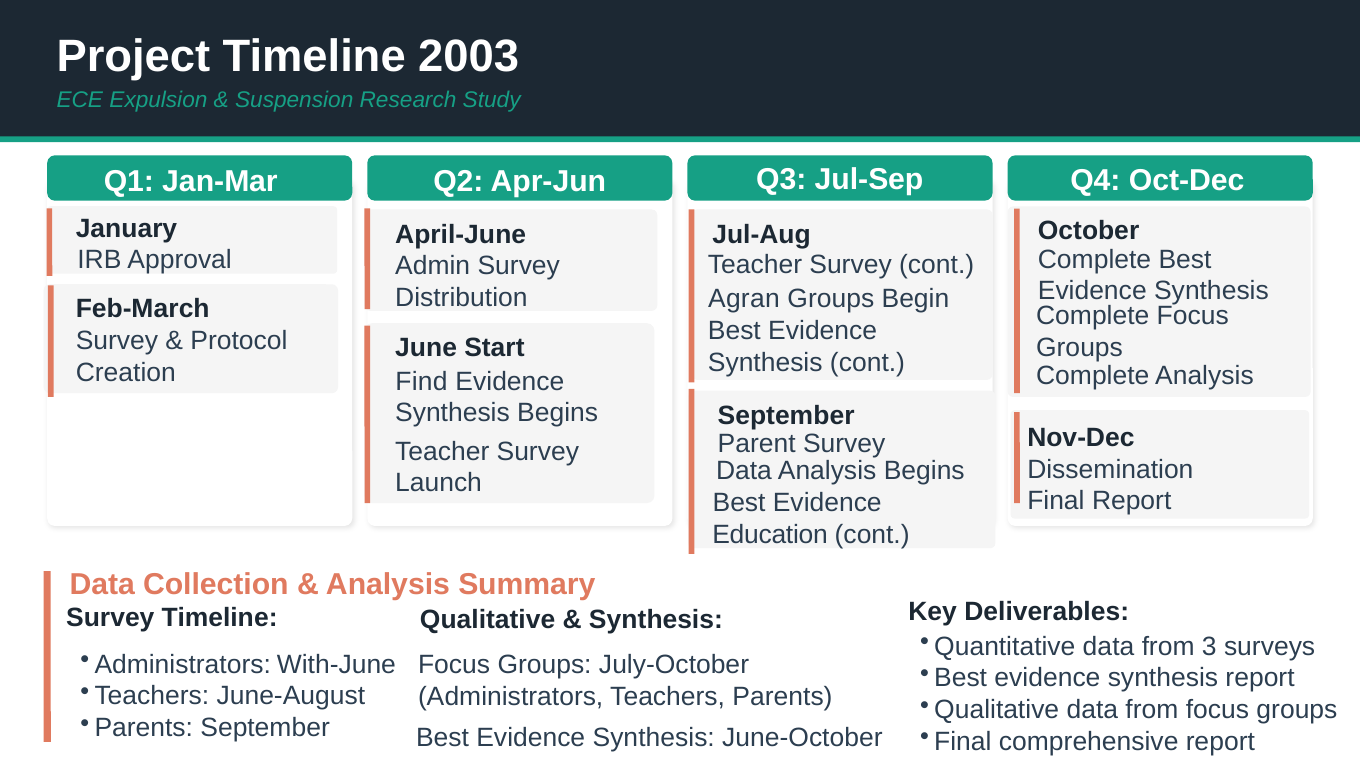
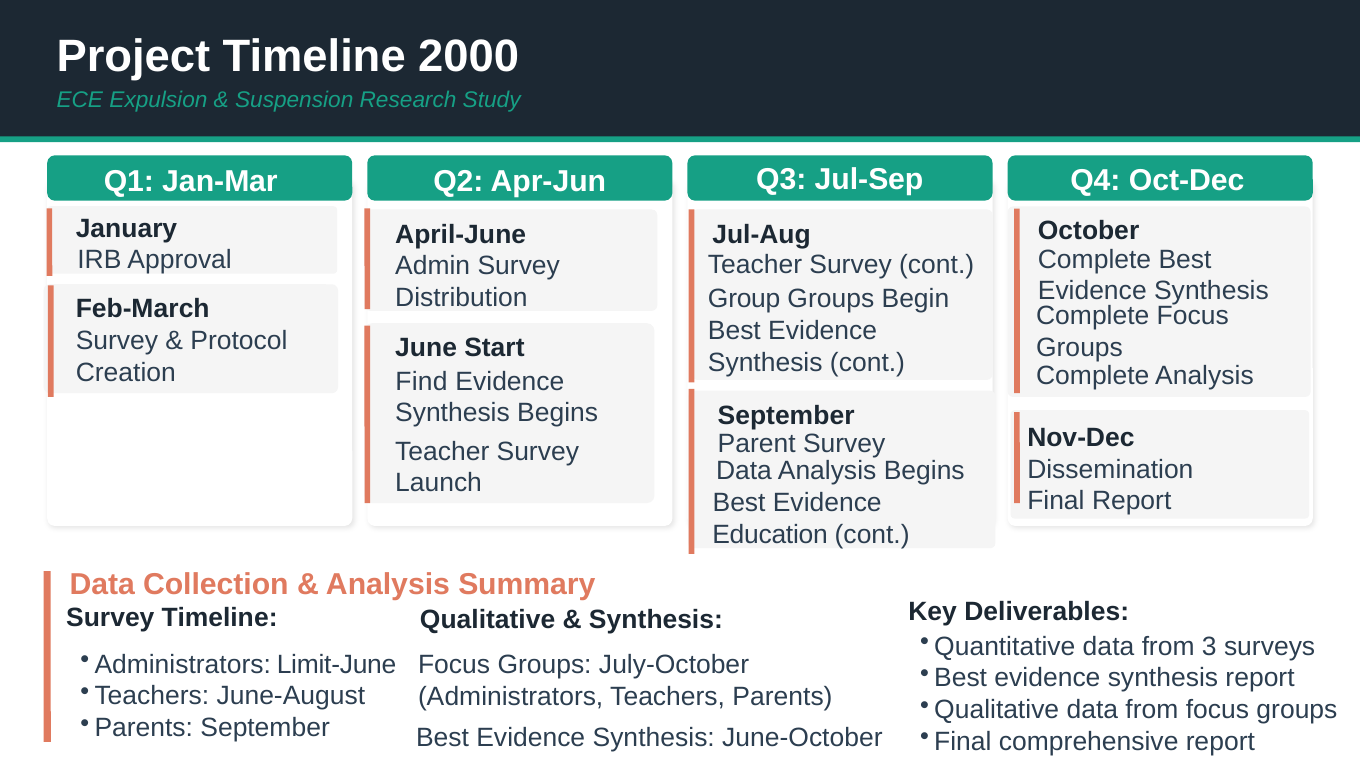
2003: 2003 -> 2000 (469, 57)
Agran: Agran -> Group (744, 299)
With-June: With-June -> Limit-June (337, 664)
